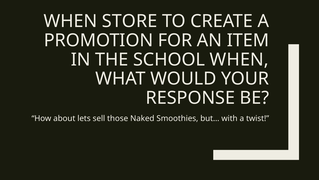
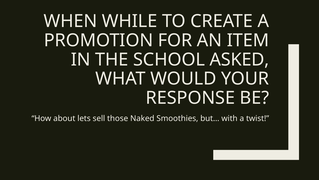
STORE: STORE -> WHILE (130, 21)
SCHOOL WHEN: WHEN -> ASKED (239, 59)
